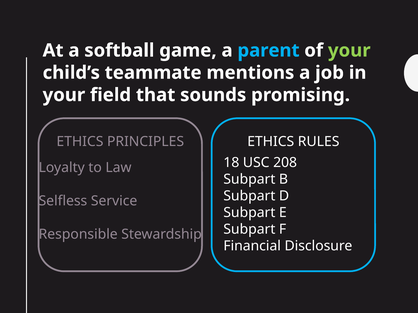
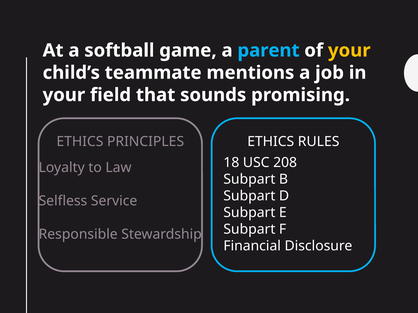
your colour: light green -> yellow (349, 51)
